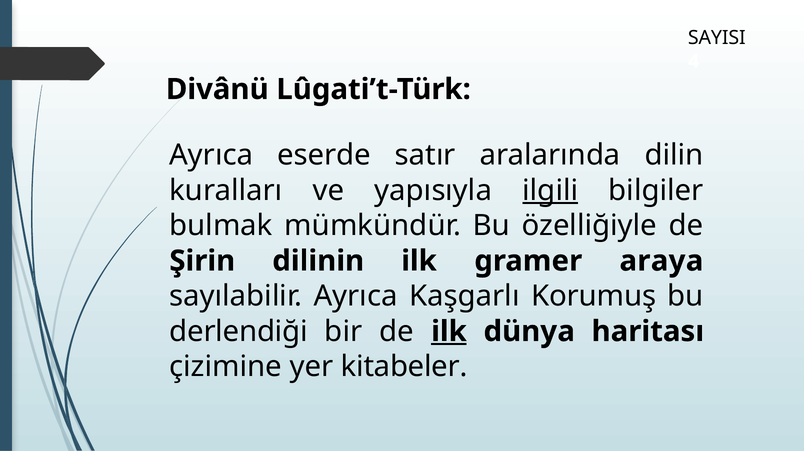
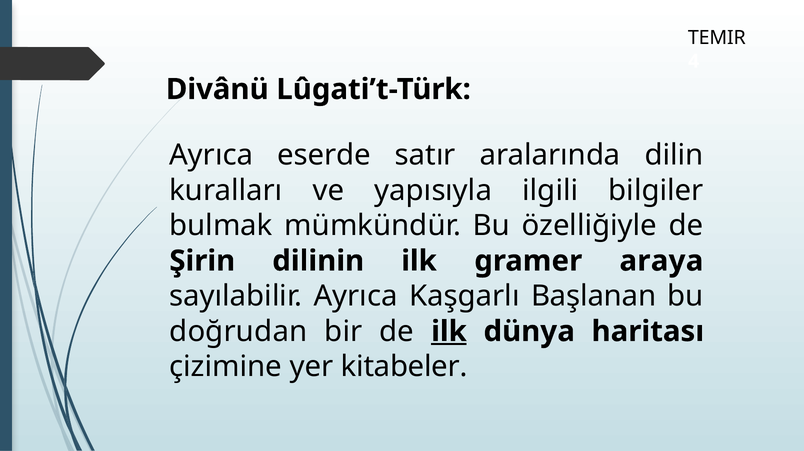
SAYISI: SAYISI -> TEMIR (717, 38)
ilgili underline: present -> none (550, 191)
Korumuş: Korumuş -> Başlanan (594, 297)
derlendiği: derlendiği -> doğrudan (238, 332)
